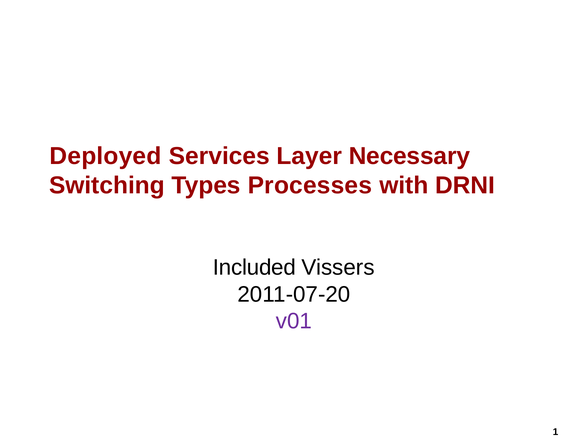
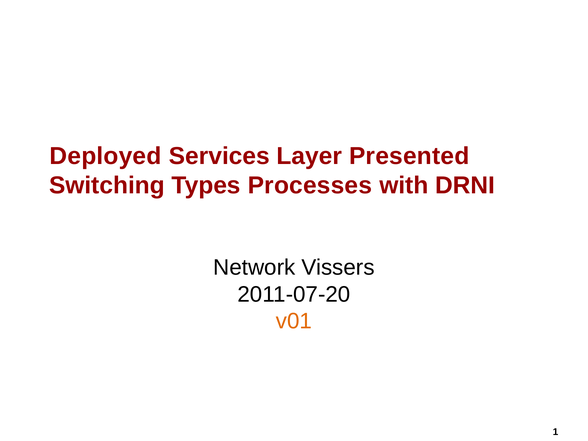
Necessary: Necessary -> Presented (409, 156)
Included: Included -> Network (254, 267)
v01 colour: purple -> orange (294, 321)
